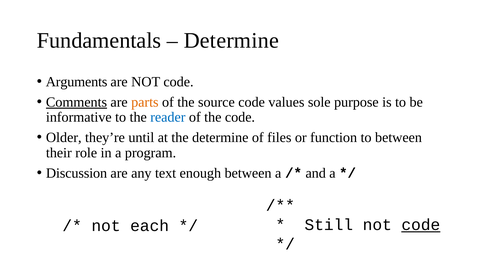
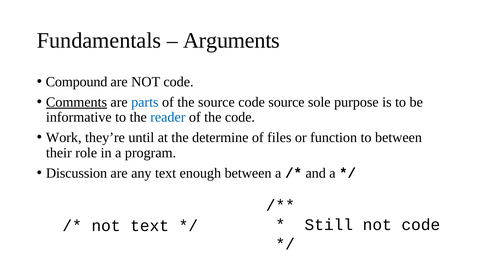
Determine: Determine -> Arguments (232, 41)
Arguments: Arguments -> Compound (77, 82)
parts colour: orange -> blue (145, 102)
code values: values -> source (286, 102)
Older: Older -> Work (64, 138)
code underline: present -> none (421, 225)
not each: each -> text (150, 226)
